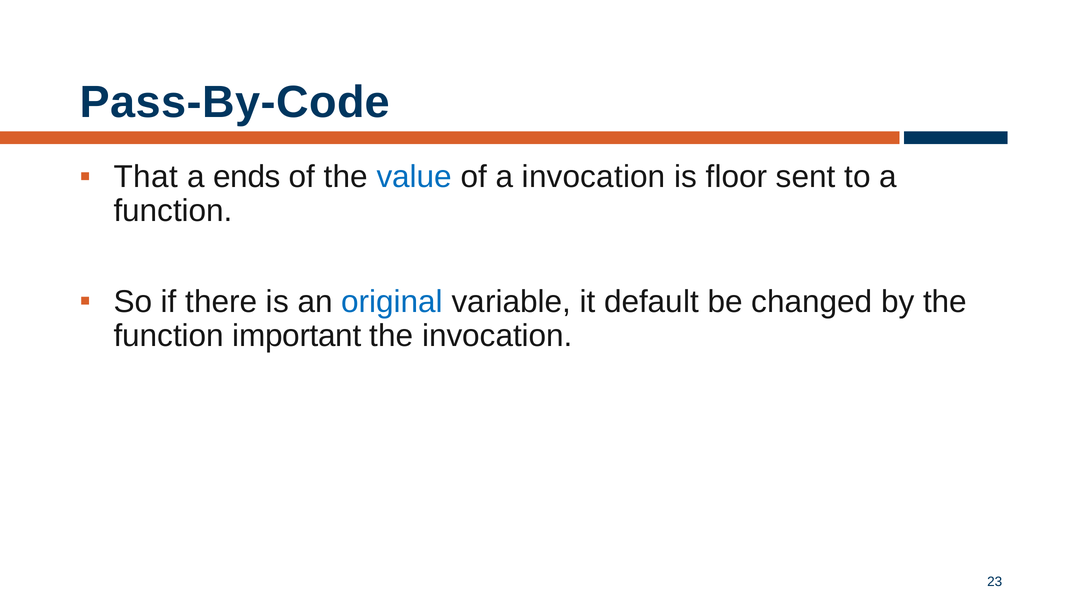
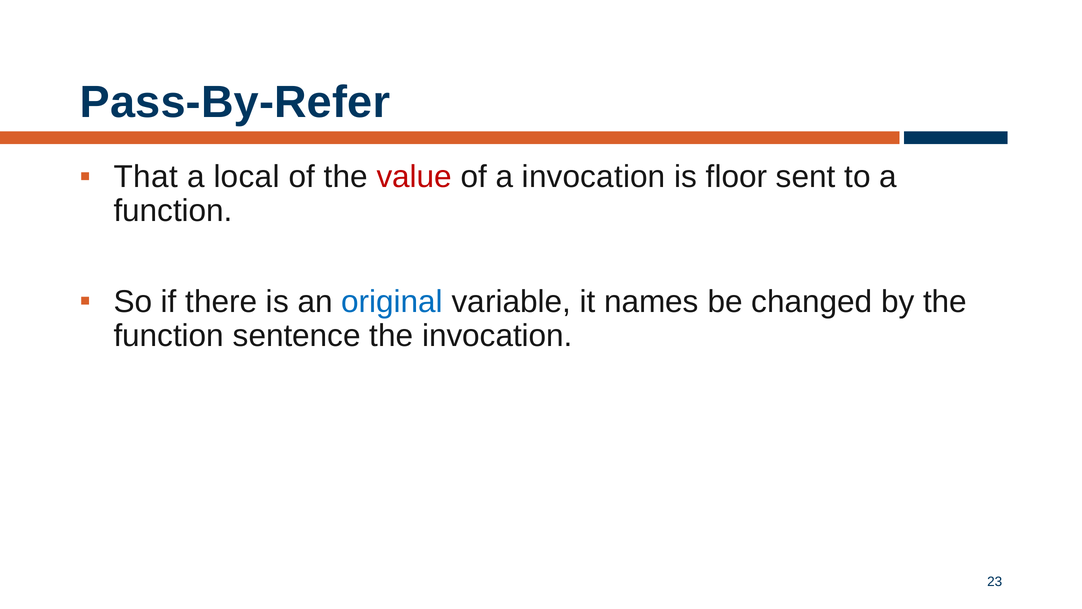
Pass-By-Code: Pass-By-Code -> Pass-By-Refer (235, 102)
ends: ends -> local (247, 177)
value colour: blue -> red (414, 177)
default: default -> names (651, 302)
important: important -> sentence (297, 336)
